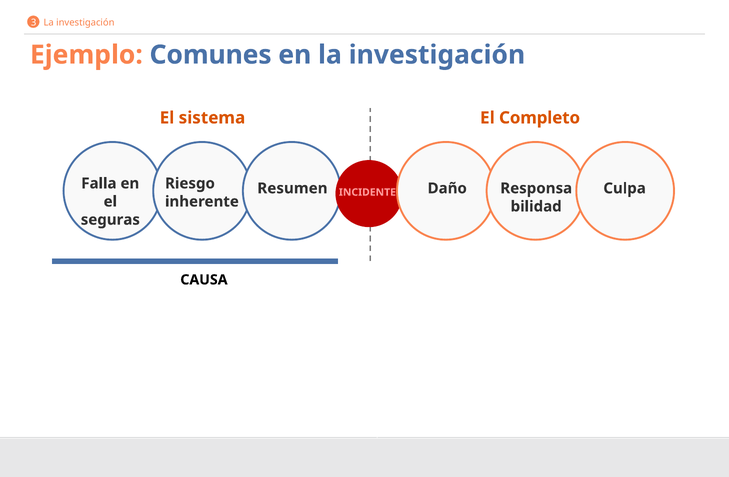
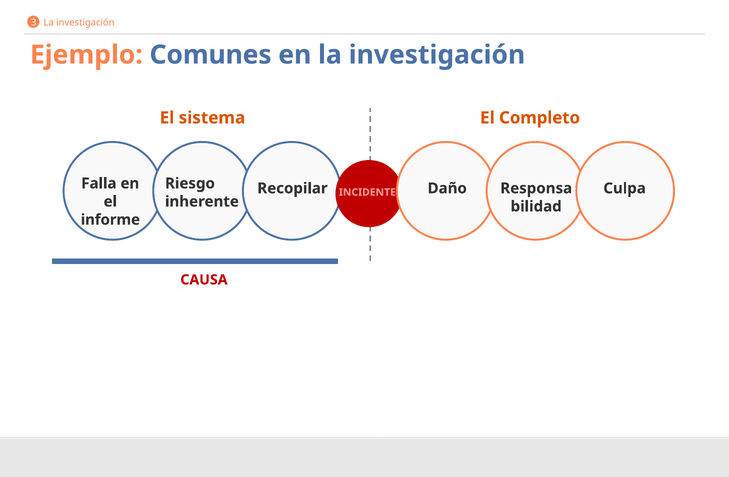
Resumen: Resumen -> Recopilar (292, 188)
seguras: seguras -> informe (110, 220)
CAUSA colour: black -> red (204, 280)
